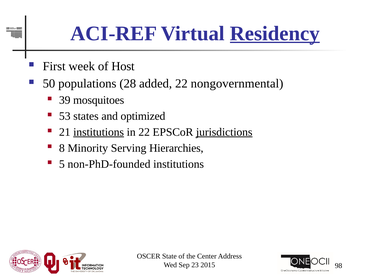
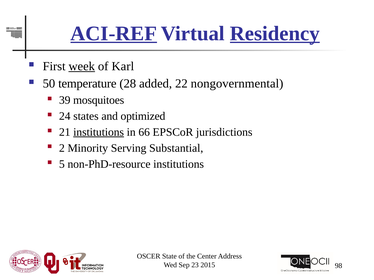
ACI-REF underline: none -> present (114, 34)
week underline: none -> present (82, 66)
Host: Host -> Karl (123, 66)
populations: populations -> temperature (87, 84)
53: 53 -> 24 (65, 116)
in 22: 22 -> 66 (144, 132)
jurisdictions underline: present -> none (224, 132)
8: 8 -> 2 (62, 148)
Hierarchies: Hierarchies -> Substantial (176, 148)
non-PhD-founded: non-PhD-founded -> non-PhD-resource (109, 164)
